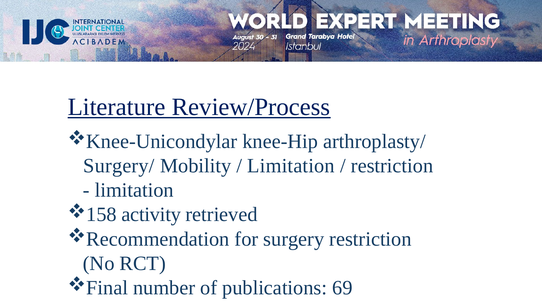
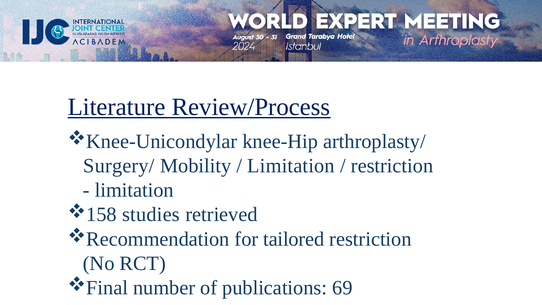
activity: activity -> studies (151, 215)
surgery: surgery -> tailored (294, 239)
